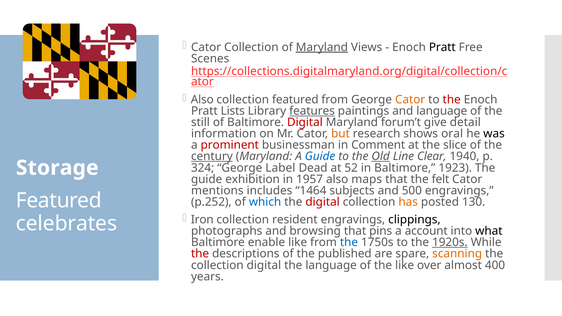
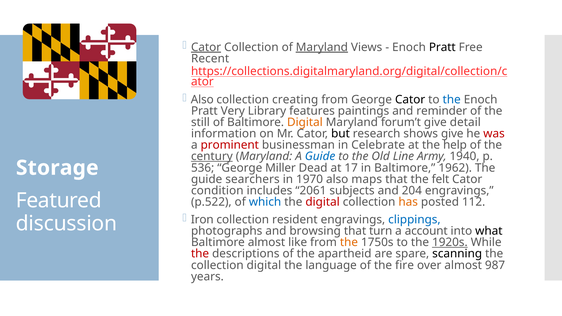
Cator underline: none -> present (206, 47)
Scenes: Scenes -> Recent (210, 59)
collection featured: featured -> creating (295, 100)
Cator colour: orange -> black (410, 100)
the colour: red -> blue (452, 100)
Lists: Lists -> Very (233, 111)
features underline: present -> none (312, 111)
and language: language -> reminder (442, 111)
Digital colour: red -> orange (305, 122)
but colour: orange -> black (340, 134)
shows oral: oral -> give (452, 134)
was colour: black -> red (494, 134)
Comment: Comment -> Celebrate (378, 145)
slice: slice -> help (455, 145)
Old underline: present -> none (381, 157)
Clear: Clear -> Army (432, 157)
324: 324 -> 536 (203, 168)
Label: Label -> Miller (281, 168)
52: 52 -> 17 (351, 168)
1923: 1923 -> 1962 (455, 168)
exhibition: exhibition -> searchers (253, 179)
1957: 1957 -> 1970 (310, 179)
mentions: mentions -> condition (217, 191)
1464: 1464 -> 2061 (311, 191)
500: 500 -> 204 (412, 191)
p.252: p.252 -> p.522 (211, 202)
130: 130 -> 112 (474, 202)
clippings colour: black -> blue (414, 220)
celebrates: celebrates -> discussion (67, 224)
pins: pins -> turn (381, 231)
Baltimore enable: enable -> almost (267, 242)
the colour: blue -> orange (349, 242)
published: published -> apartheid (345, 254)
scanning colour: orange -> black (457, 254)
the like: like -> fire (405, 265)
400: 400 -> 987 (495, 265)
